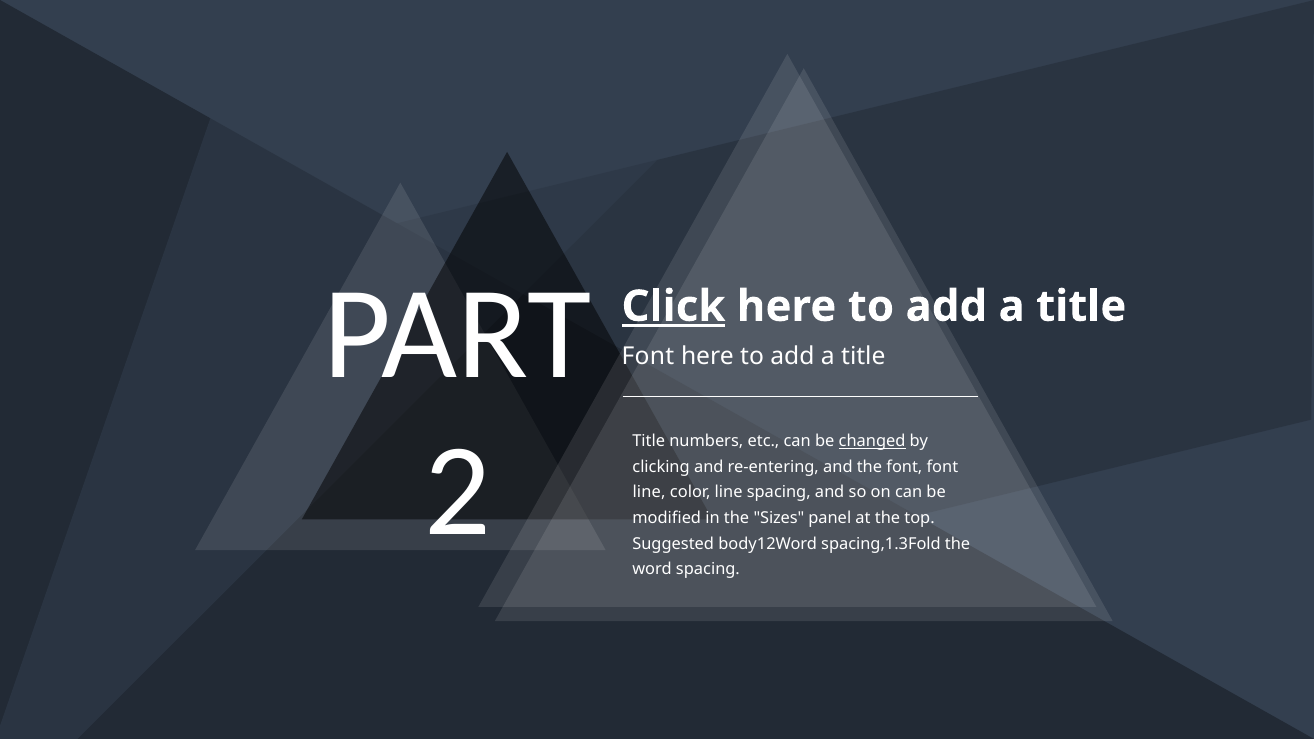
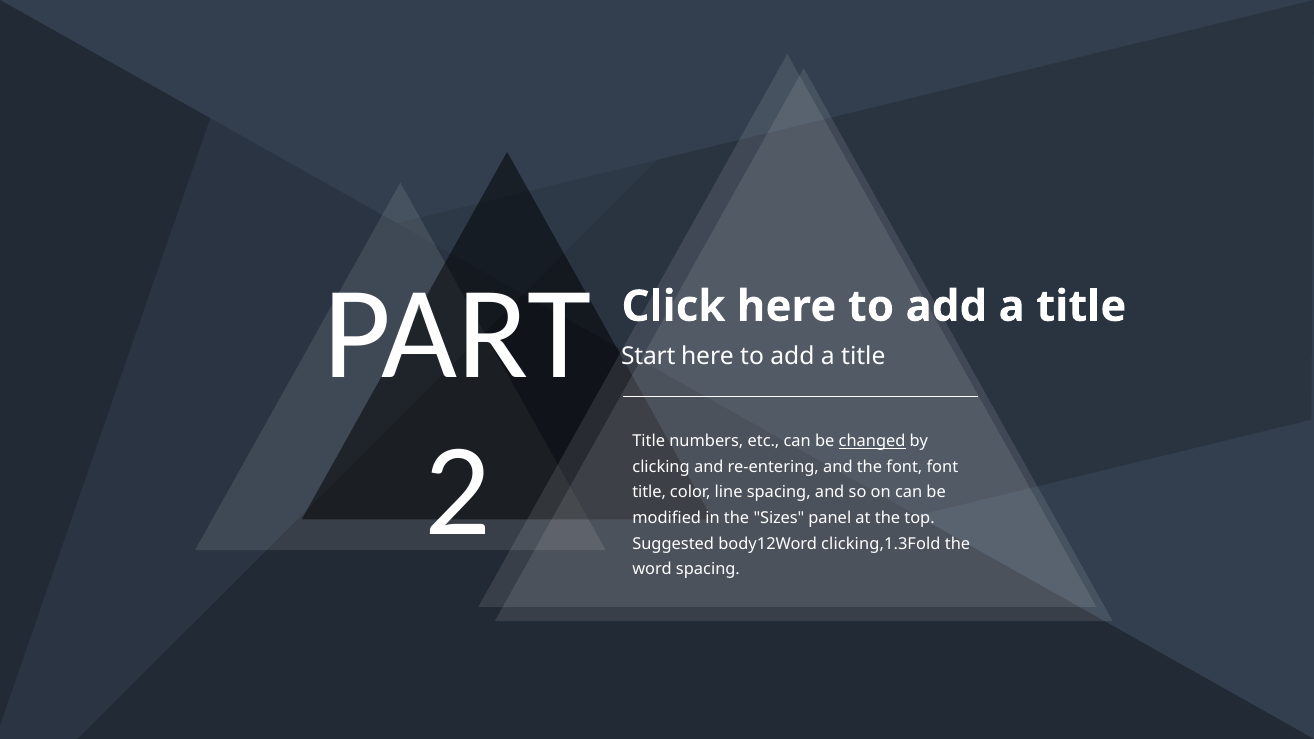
Click underline: present -> none (673, 306)
Font: Font -> Start (648, 357)
line: line -> title (649, 493)
spacing,1.3Fold: spacing,1.3Fold -> clicking,1.3Fold (881, 544)
